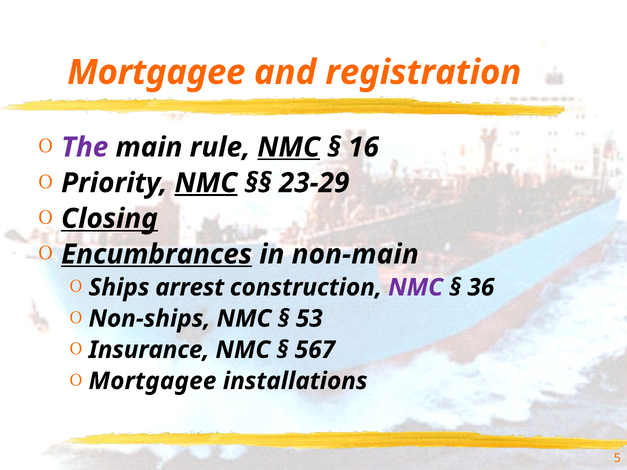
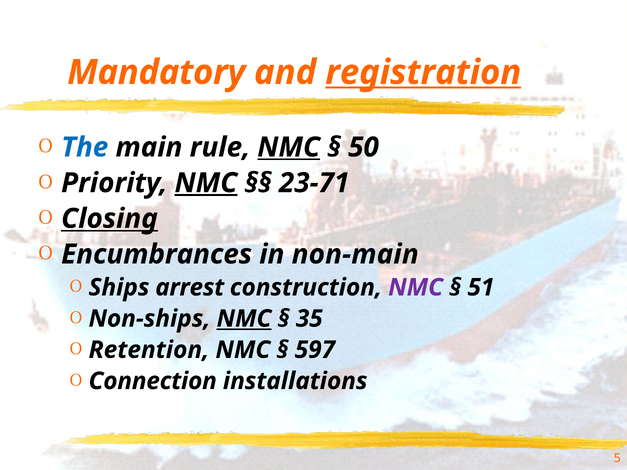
Mortgagee: Mortgagee -> Mandatory (156, 72)
registration underline: none -> present (423, 72)
The colour: purple -> blue (85, 147)
16: 16 -> 50 (363, 147)
23-29: 23-29 -> 23-71 (314, 183)
Encumbrances underline: present -> none (157, 254)
36: 36 -> 51 (481, 288)
NMC underline: none -> present (244, 319)
53: 53 -> 35 (309, 319)
Insurance: Insurance -> Retention (149, 350)
567: 567 -> 597 (315, 350)
Mortgagee: Mortgagee -> Connection (153, 381)
